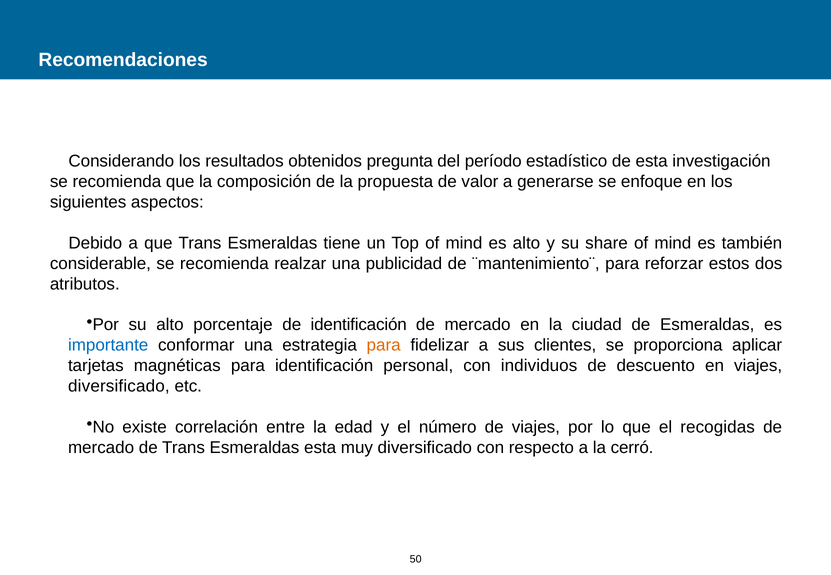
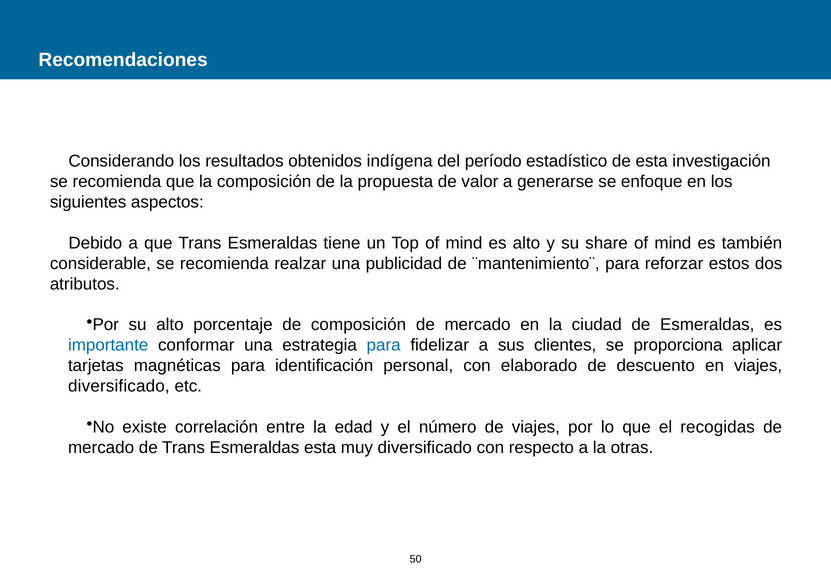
pregunta: pregunta -> indígena (400, 161)
de identificación: identificación -> composición (359, 325)
para colour: orange -> blue (384, 345)
individuos: individuos -> elaborado (539, 366)
cerró: cerró -> otras (632, 448)
